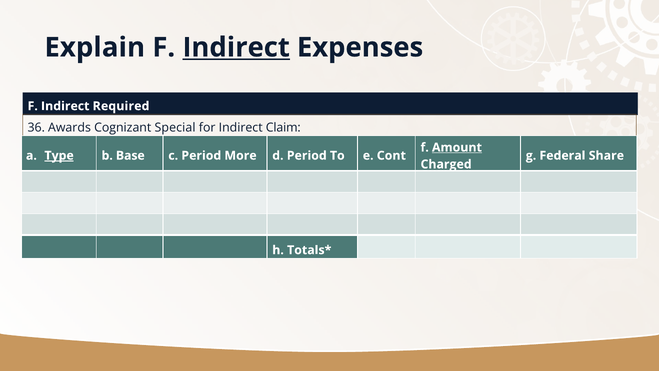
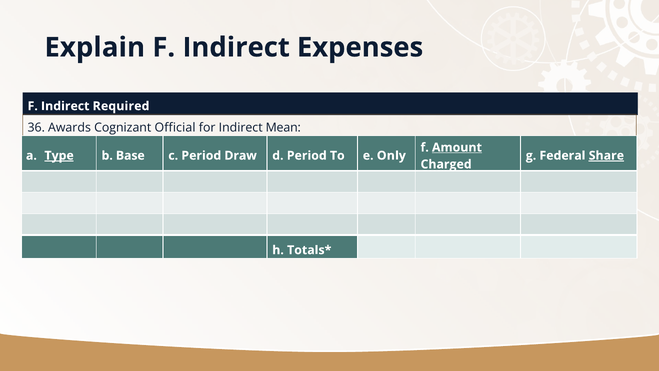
Indirect underline: present -> none (236, 47)
Special: Special -> Official (175, 128)
Claim: Claim -> Mean (283, 128)
More: More -> Draw (241, 155)
Cont: Cont -> Only (391, 155)
Share underline: none -> present (606, 155)
